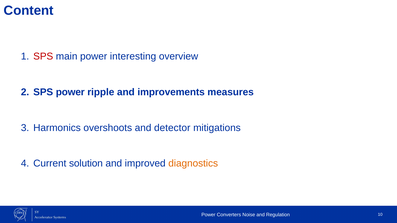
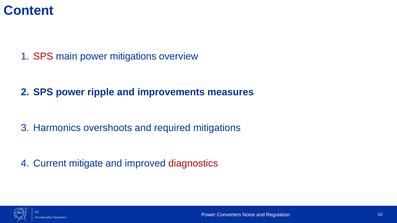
power interesting: interesting -> mitigations (133, 56)
detector: detector -> required (172, 128)
solution: solution -> mitigate (86, 164)
diagnostics colour: orange -> red (193, 164)
